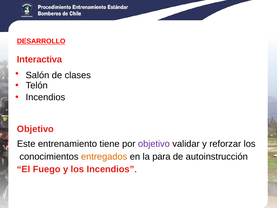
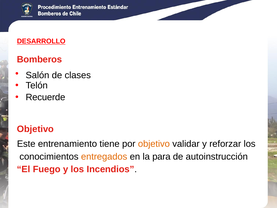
Interactiva: Interactiva -> Bomberos (39, 59)
Incendios: Incendios -> Recuerde (45, 97)
objetivo colour: purple -> orange (154, 144)
